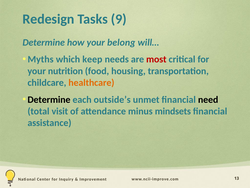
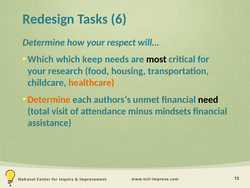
9: 9 -> 6 (119, 19)
belong: belong -> respect (121, 42)
Myths: Myths -> Which (41, 59)
most colour: red -> black (156, 59)
nutrition: nutrition -> research (65, 71)
Determine colour: black -> orange (49, 99)
outside’s: outside’s -> authors’s (112, 99)
